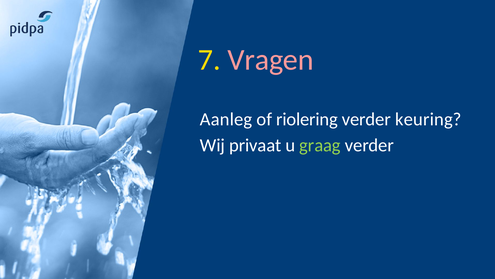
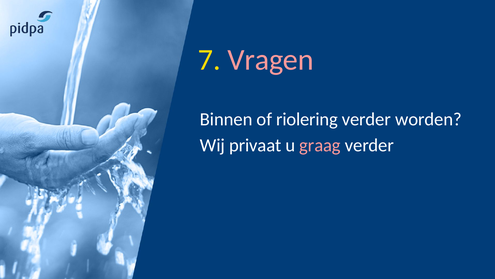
Aanleg: Aanleg -> Binnen (226, 119)
keuring: keuring -> worden (428, 119)
graag colour: light green -> pink (320, 145)
